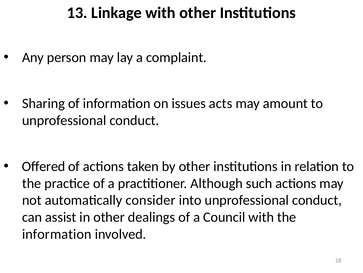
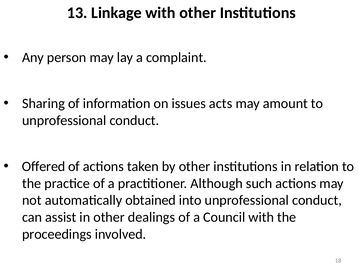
consider: consider -> obtained (151, 200)
information: information -> proceedings (57, 234)
